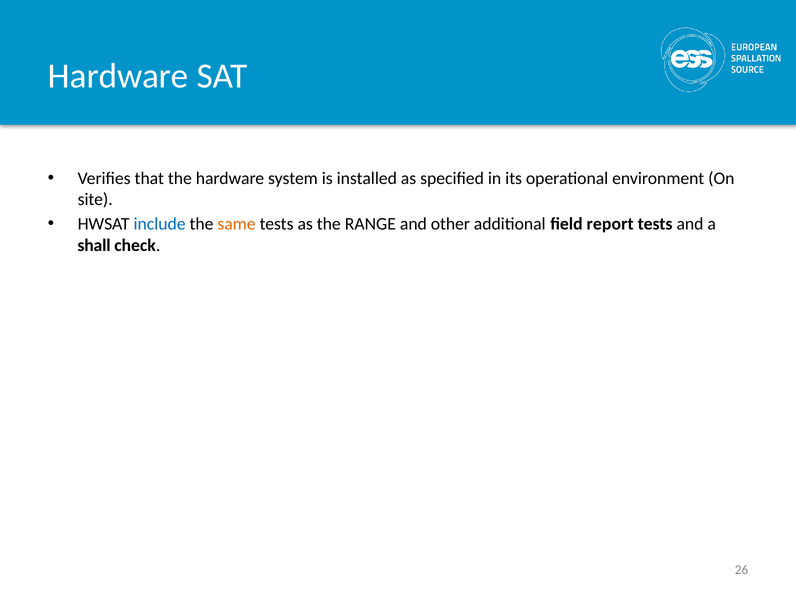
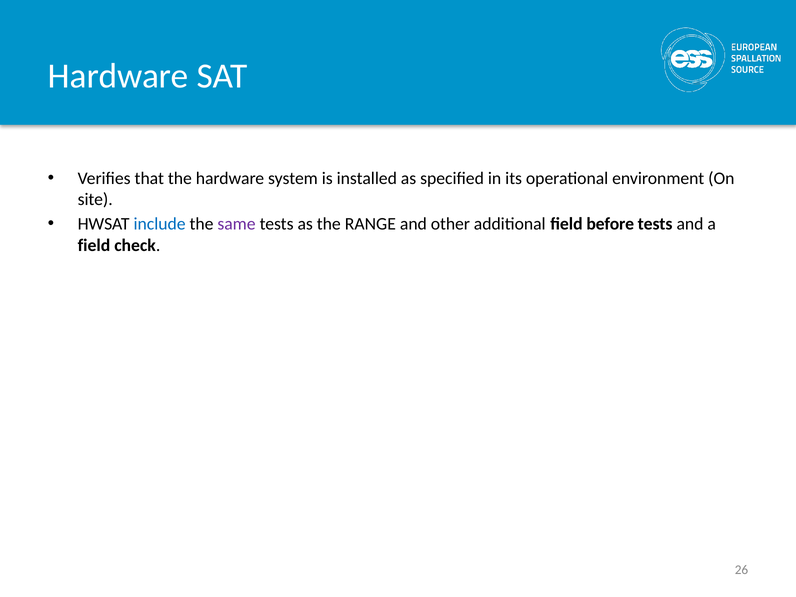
same colour: orange -> purple (236, 224)
report: report -> before (610, 224)
shall: shall -> field (94, 245)
